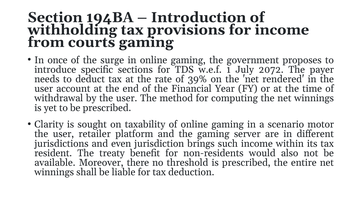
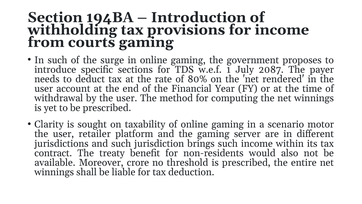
In once: once -> such (58, 60)
2072: 2072 -> 2087 (271, 69)
39%: 39% -> 80% (197, 79)
and even: even -> such (121, 143)
resident: resident -> contract (53, 153)
there: there -> crore (138, 162)
